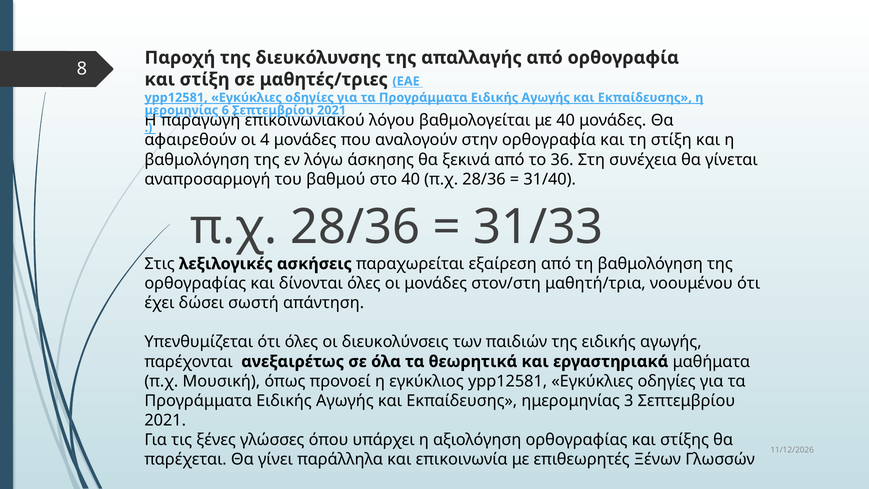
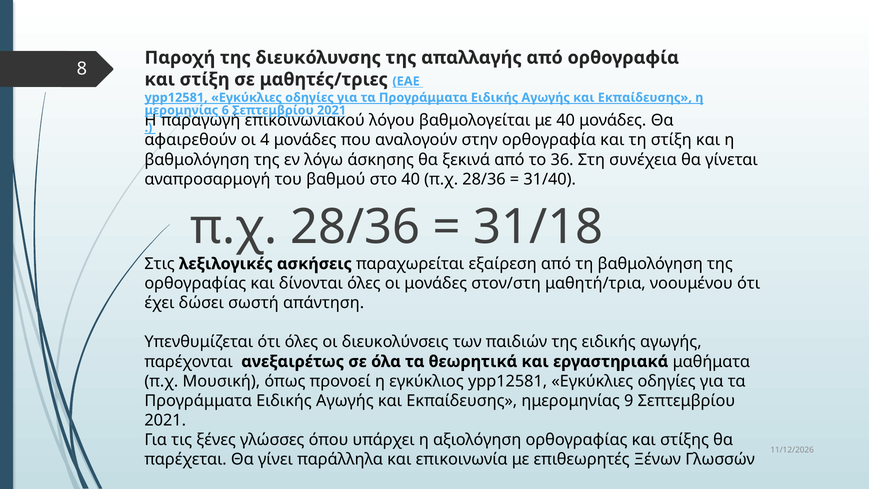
31/33: 31/33 -> 31/18 (538, 227)
3: 3 -> 9 (629, 401)
